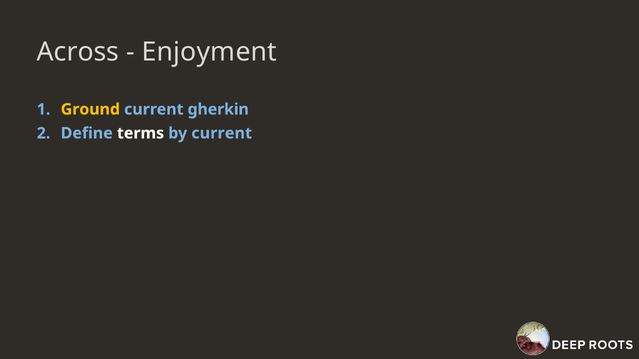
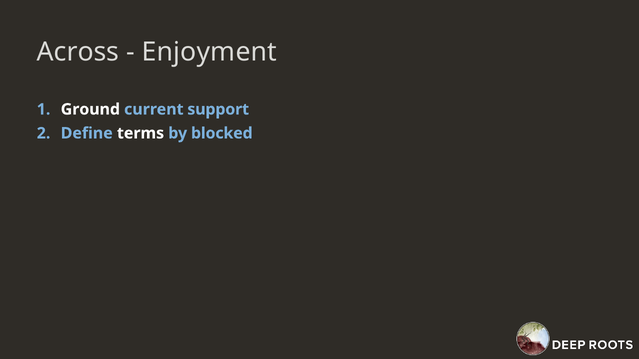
Ground colour: yellow -> white (90, 109)
gherkin: gherkin -> support (218, 109)
by current: current -> blocked (222, 133)
